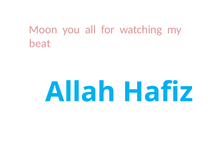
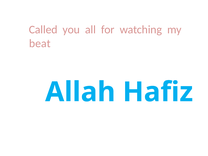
Moon: Moon -> Called (43, 30)
